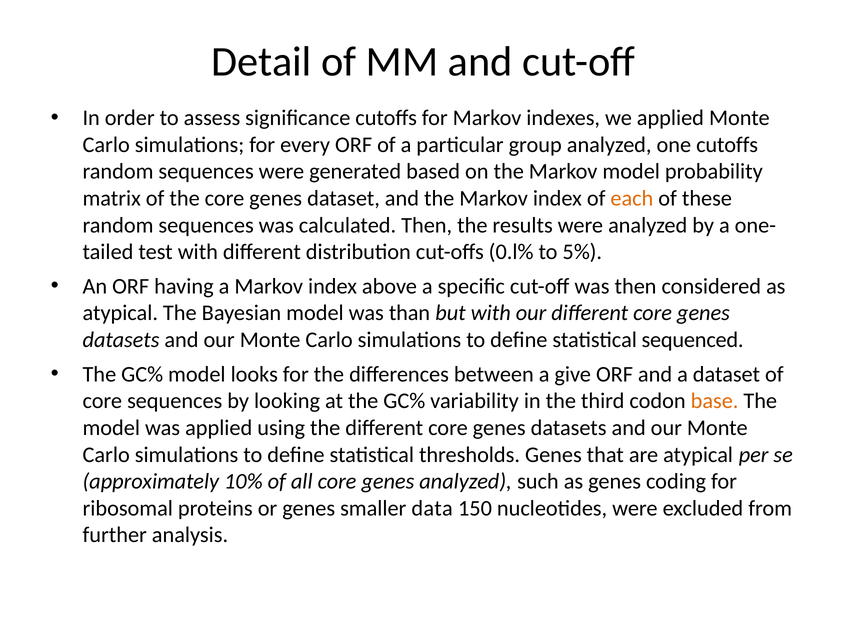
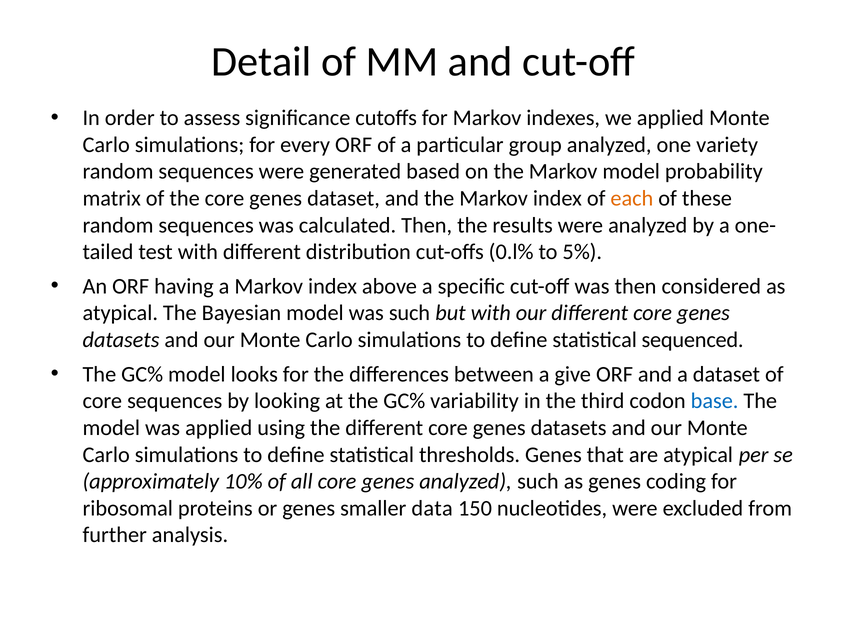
one cutoffs: cutoffs -> variety (727, 145)
was than: than -> such (409, 313)
base colour: orange -> blue (715, 401)
